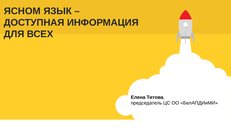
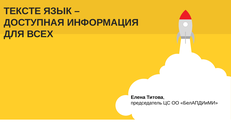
ЯСНОМ: ЯСНОМ -> ТЕКСТЕ (22, 11)
